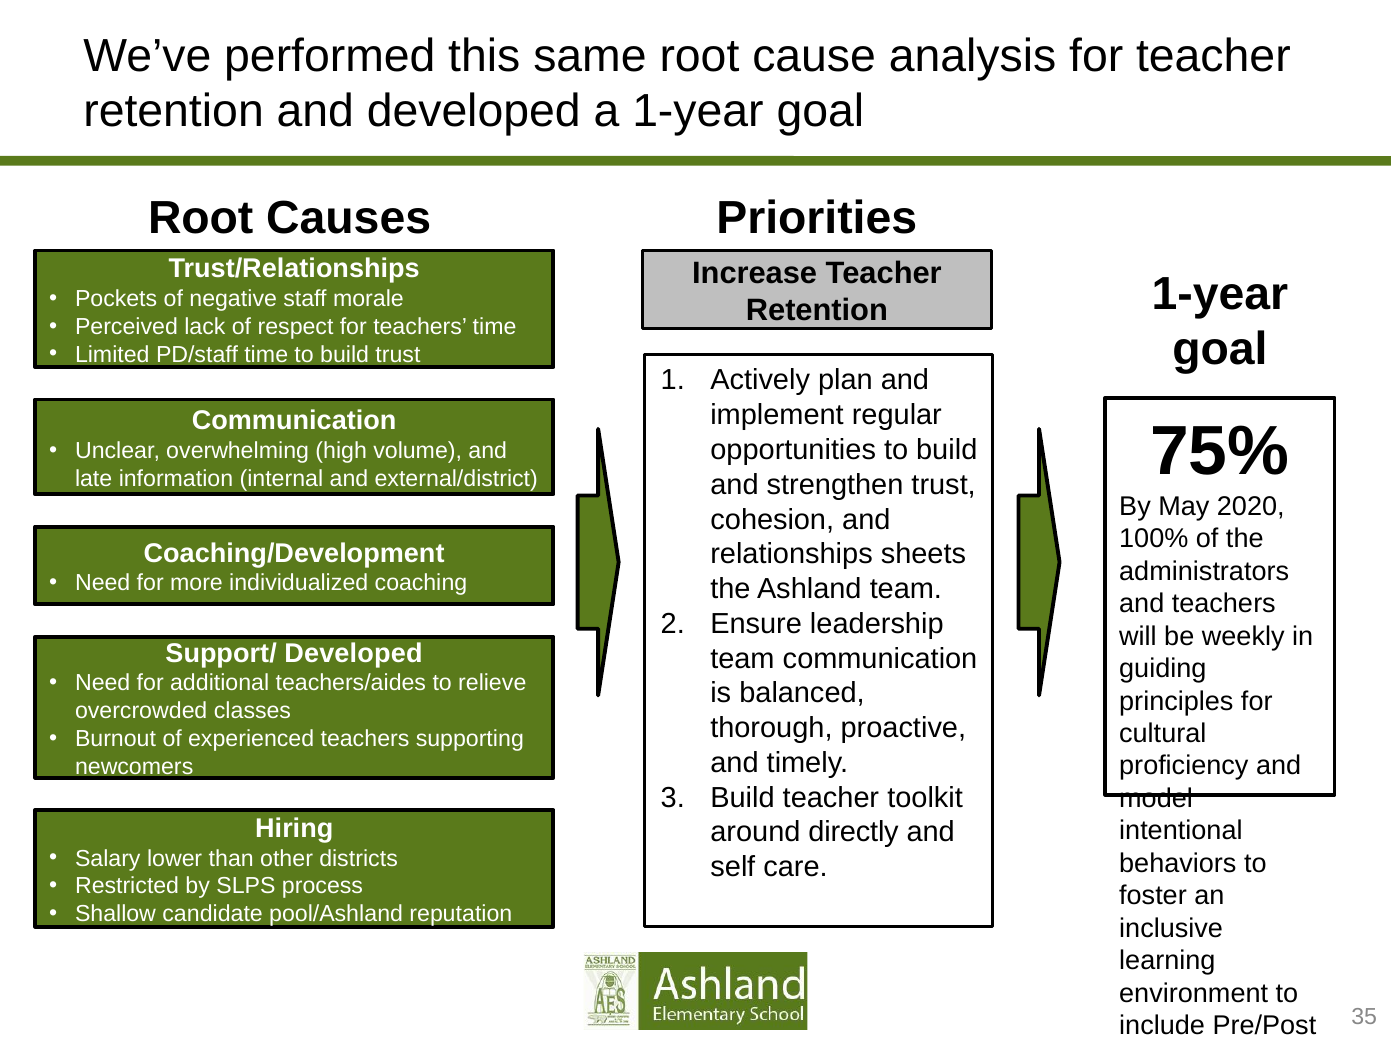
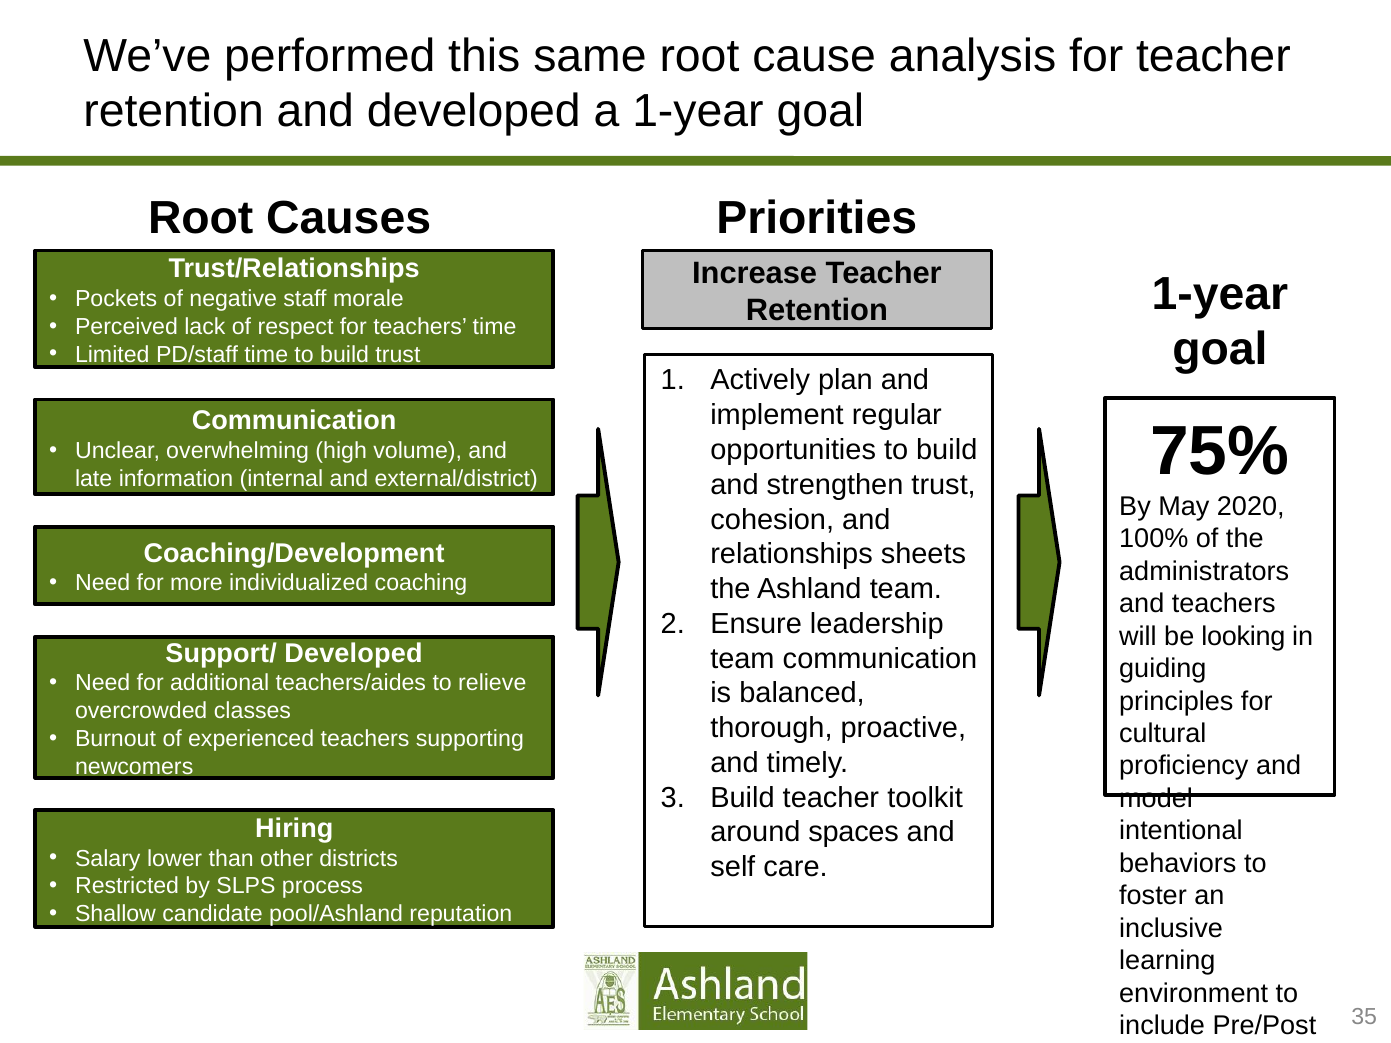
weekly: weekly -> looking (1243, 636)
directly: directly -> spaces (854, 833)
